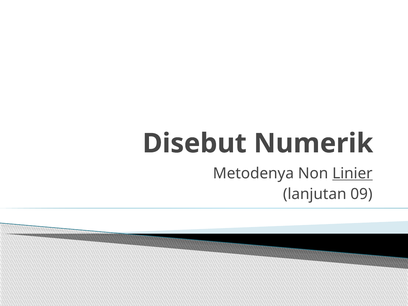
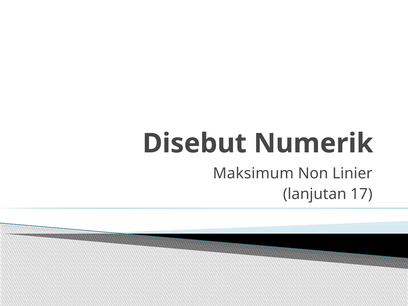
Metodenya: Metodenya -> Maksimum (253, 173)
Linier underline: present -> none (352, 173)
09: 09 -> 17 (361, 194)
